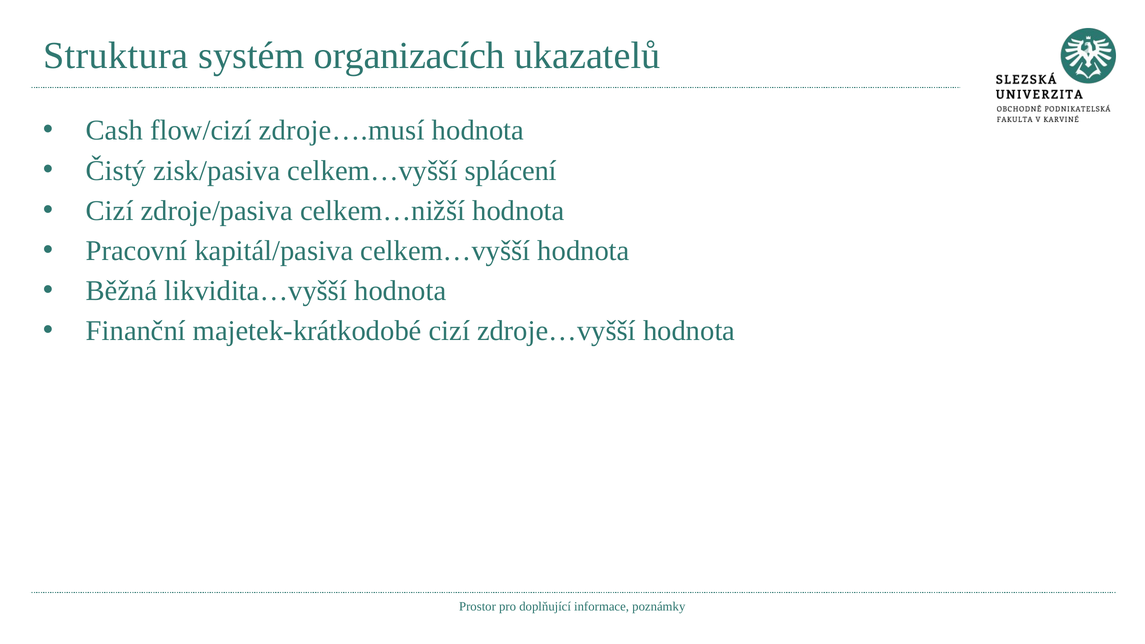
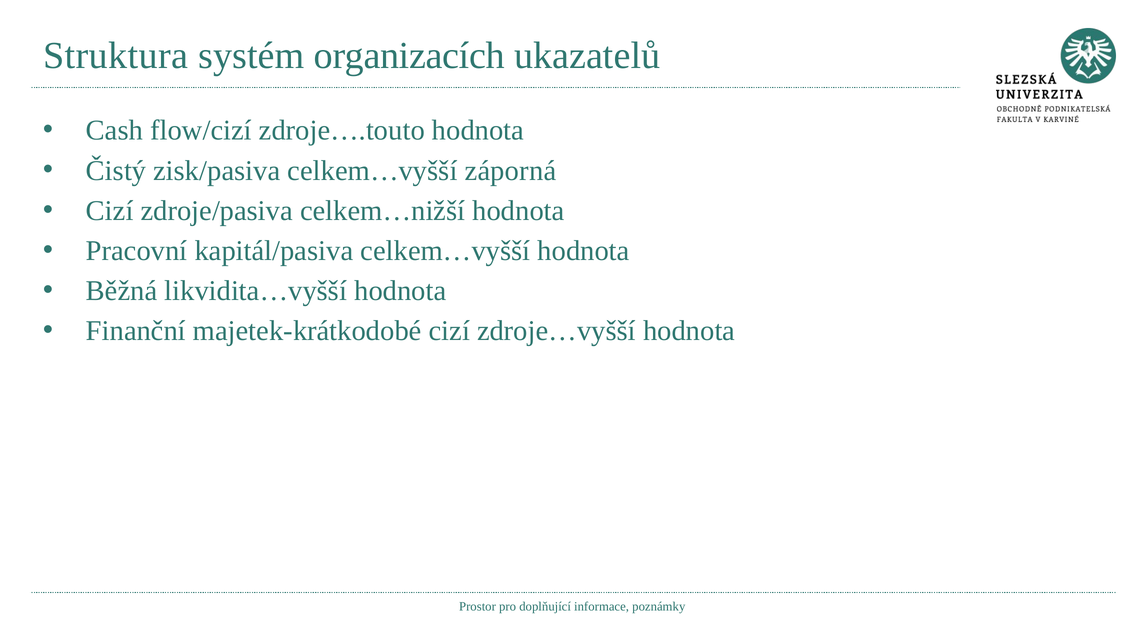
zdroje….musí: zdroje….musí -> zdroje….touto (342, 131)
splácení: splácení -> záporná (511, 171)
